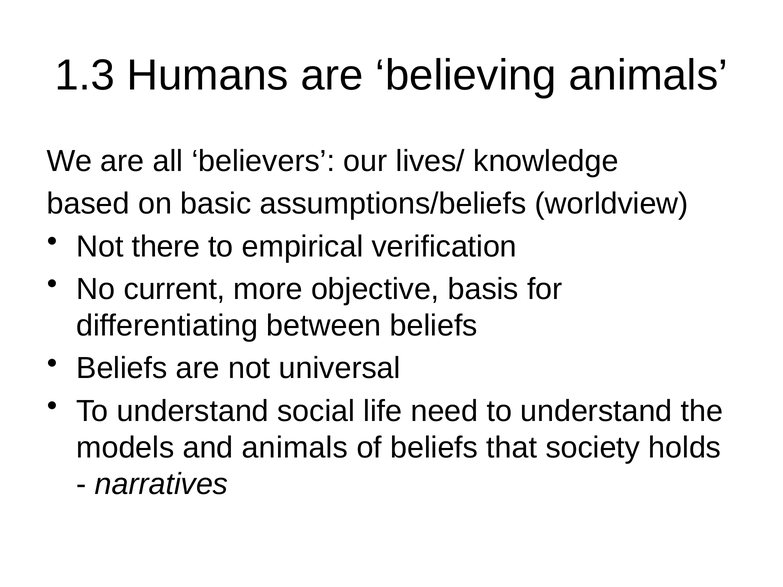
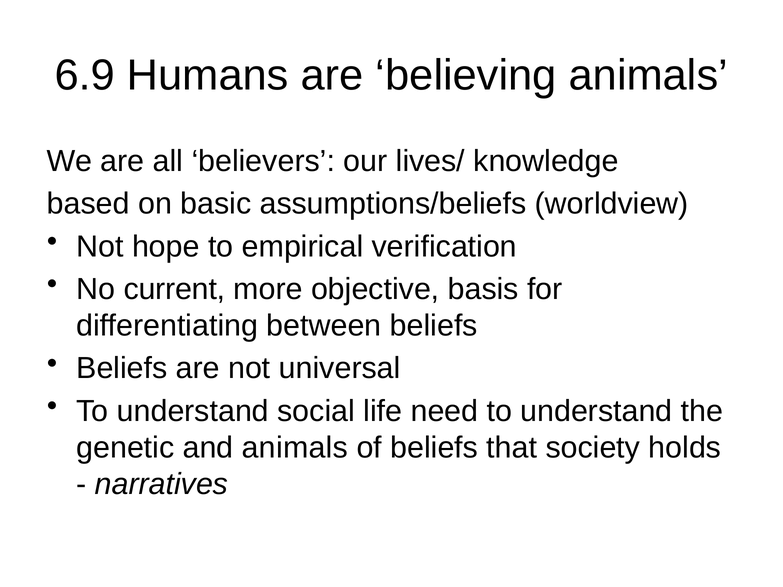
1.3: 1.3 -> 6.9 (85, 75)
there: there -> hope (166, 247)
models: models -> genetic (125, 448)
